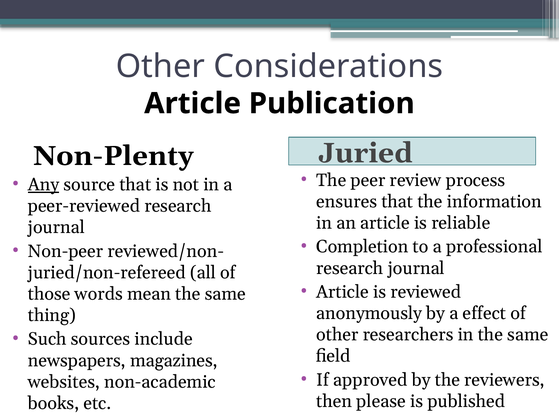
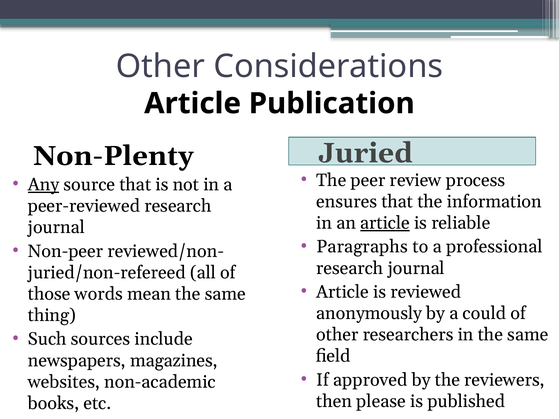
article underline: none -> present (385, 223)
Completion: Completion -> Paragraphs (362, 247)
effect: effect -> could (484, 313)
